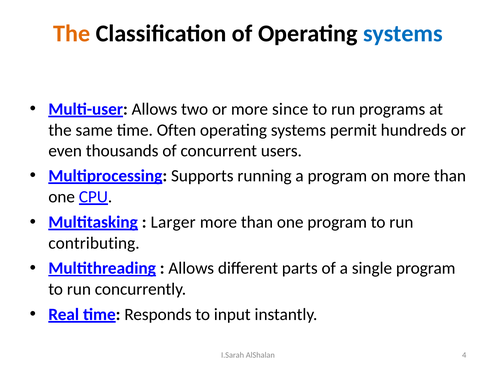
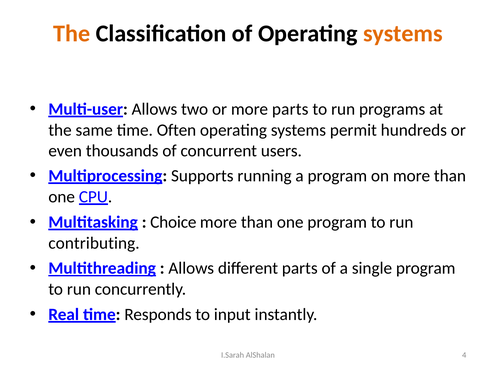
systems colour: blue -> orange (403, 34)
more since: since -> parts (290, 109)
Larger: Larger -> Choice (173, 222)
